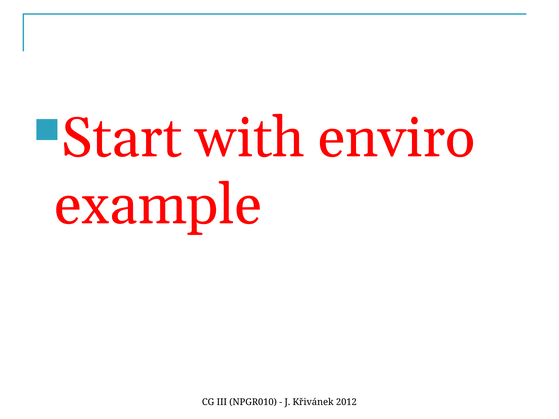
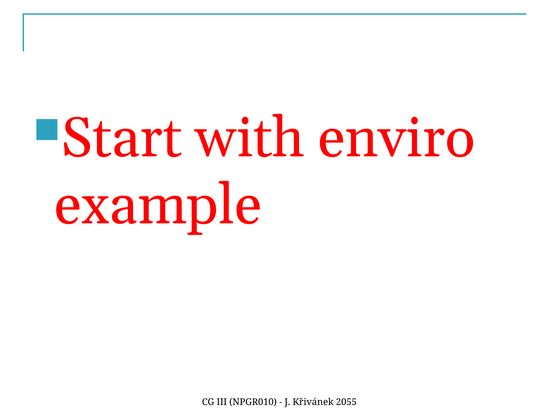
2012: 2012 -> 2055 (346, 402)
